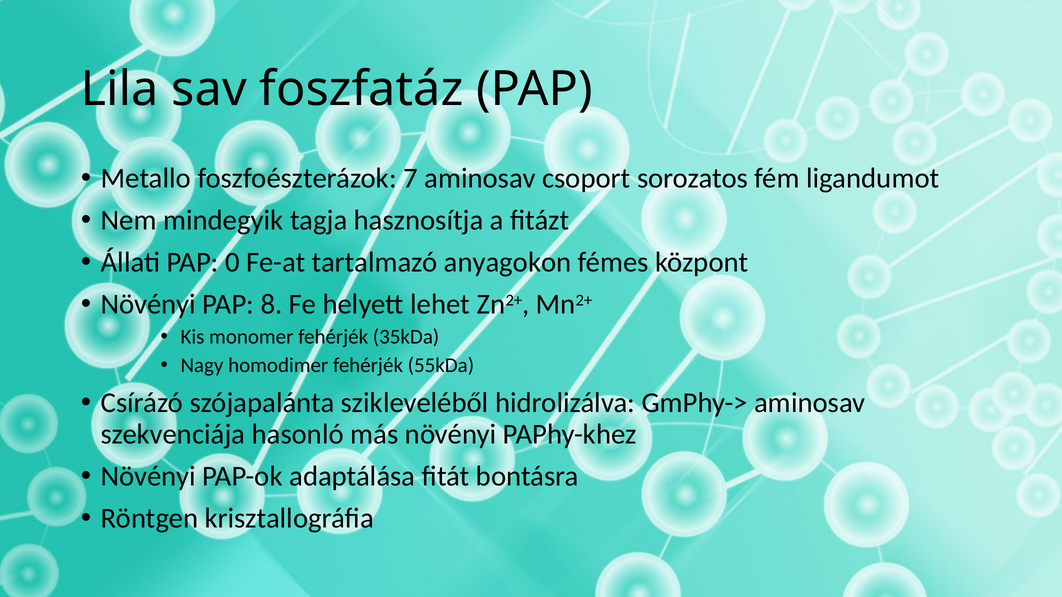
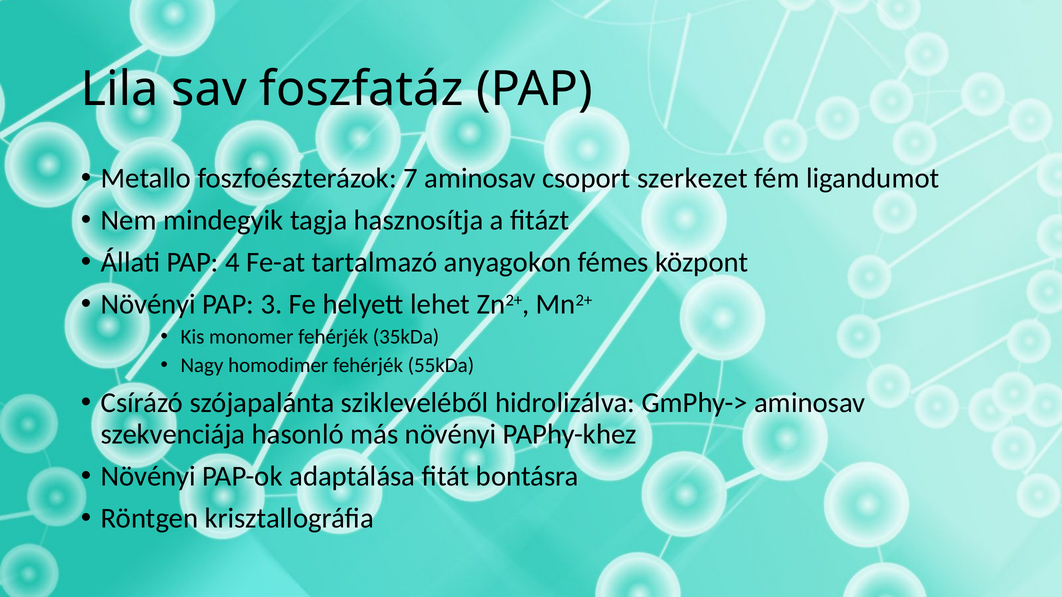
sorozatos: sorozatos -> szerkezet (692, 178)
0: 0 -> 4 (232, 263)
8: 8 -> 3 (272, 305)
